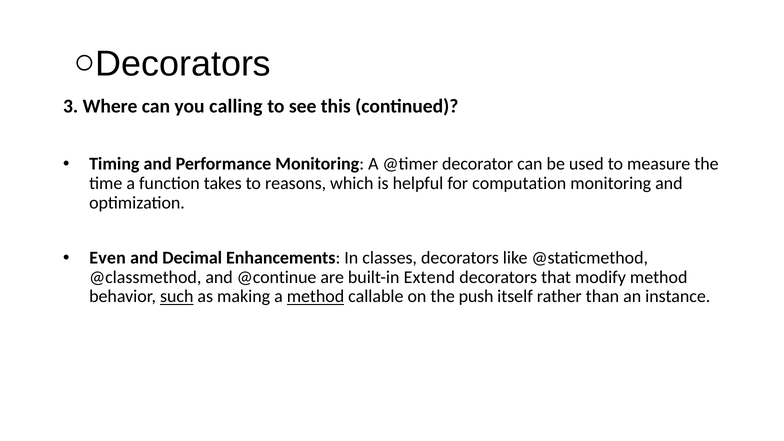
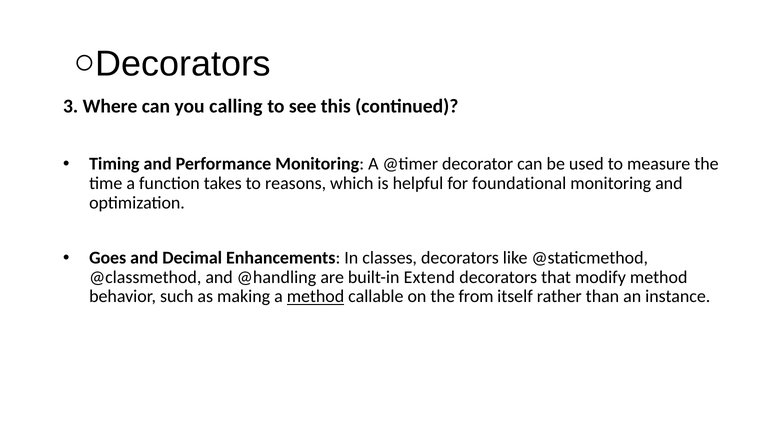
computation: computation -> foundational (519, 183)
Even: Even -> Goes (108, 258)
@continue: @continue -> @handling (277, 277)
such underline: present -> none (177, 297)
push: push -> from (476, 297)
